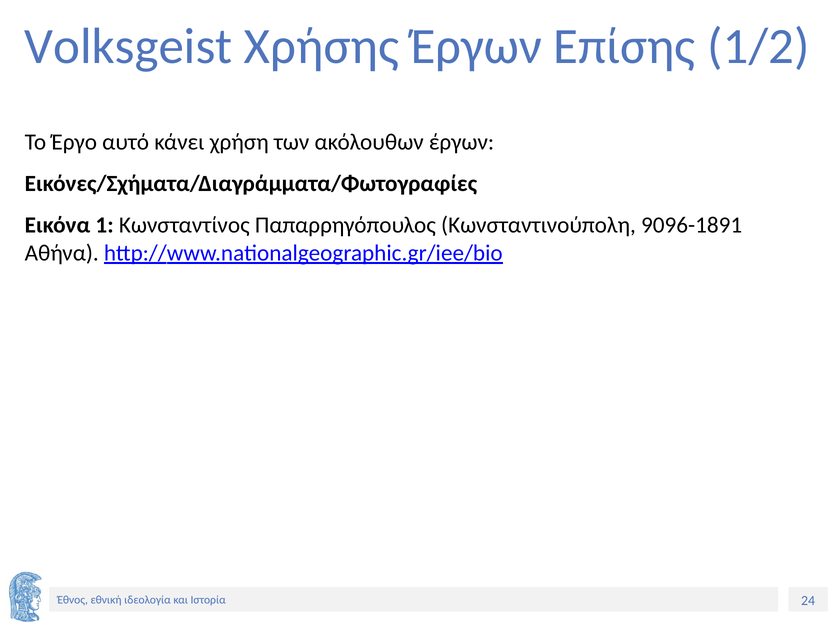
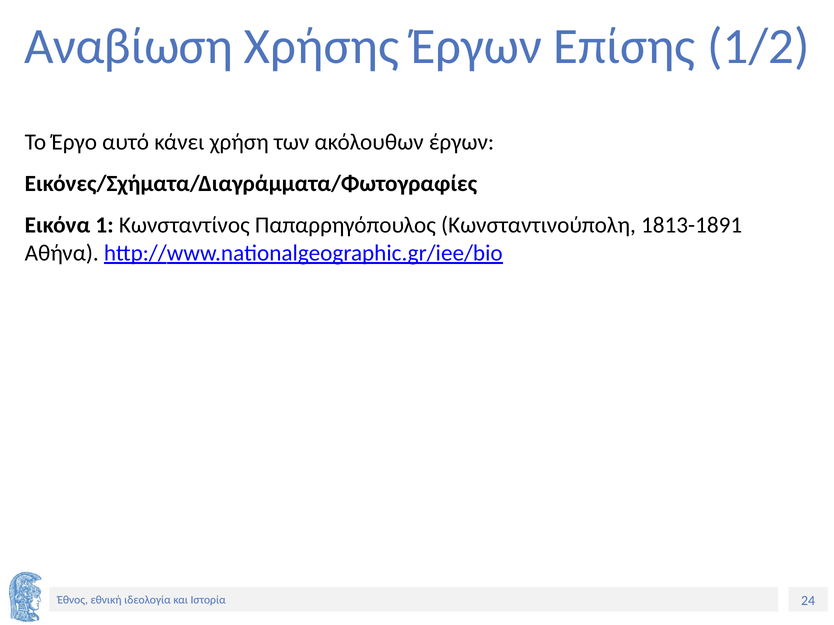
Volksgeist: Volksgeist -> Αναβίωση (129, 47)
9096-1891: 9096-1891 -> 1813-1891 (692, 225)
